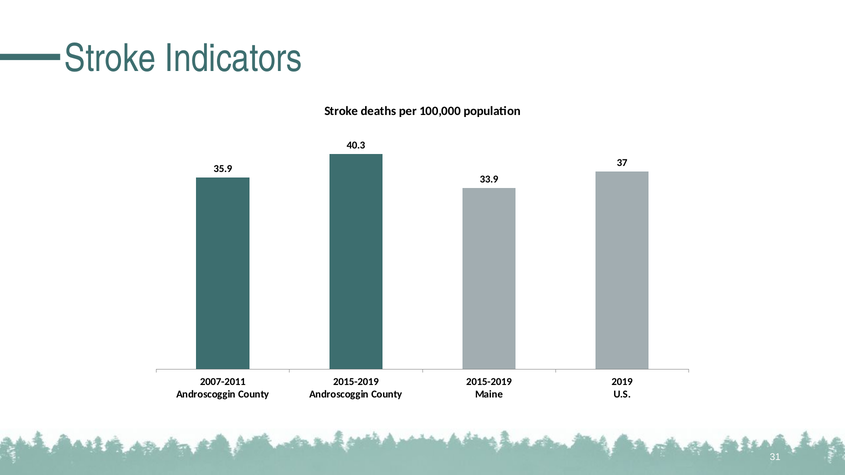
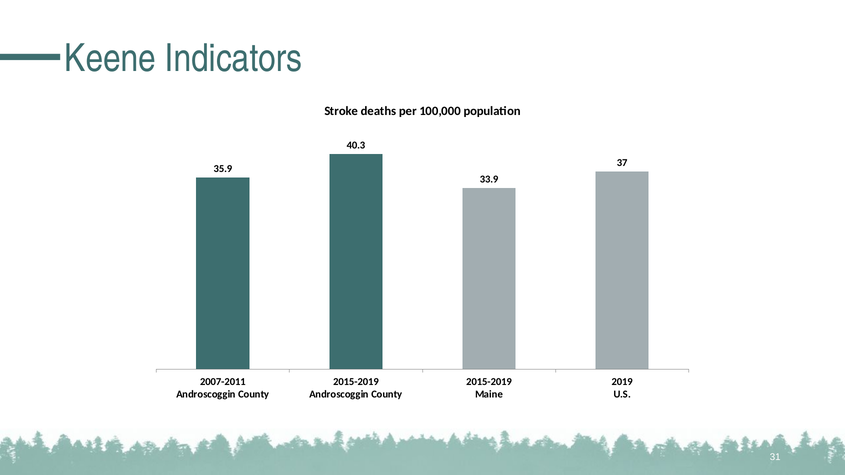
Stroke: Stroke -> Keene (110, 58)
